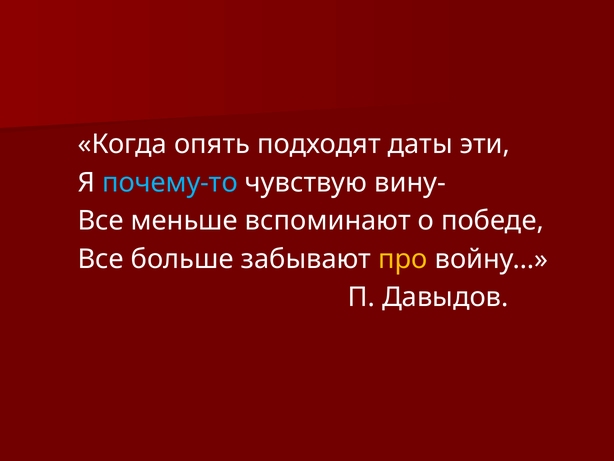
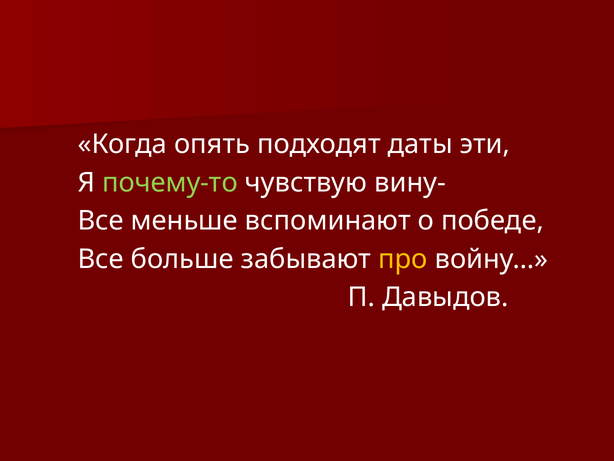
почему-то colour: light blue -> light green (170, 182)
